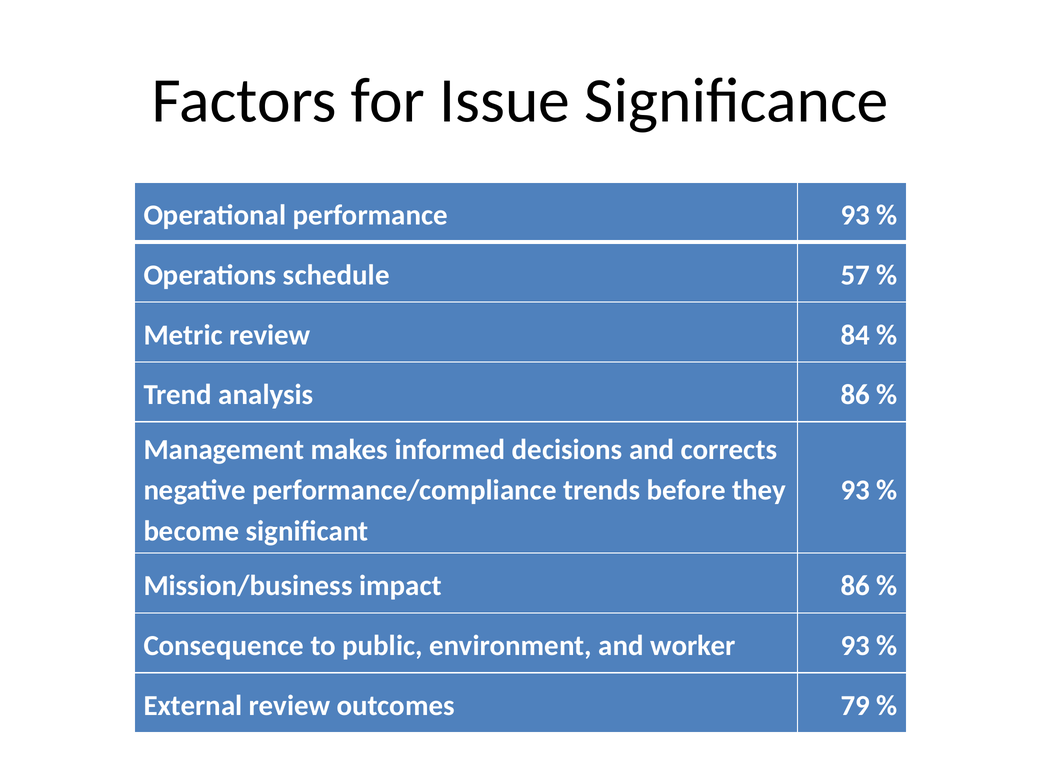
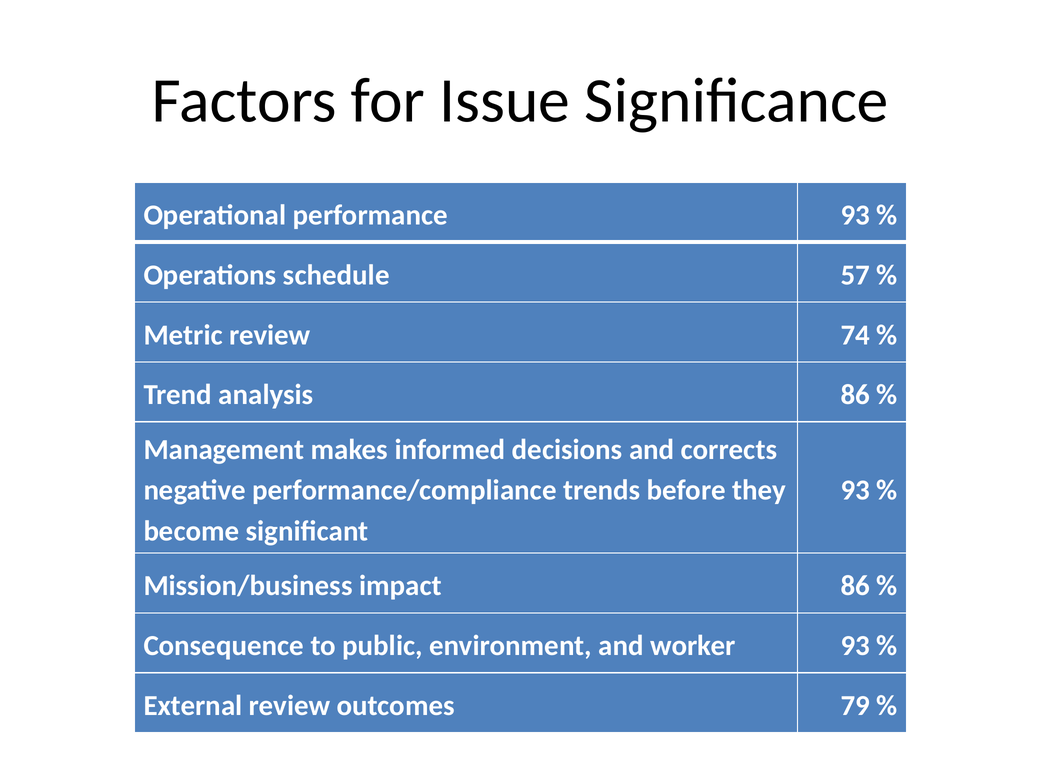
84: 84 -> 74 (855, 335)
